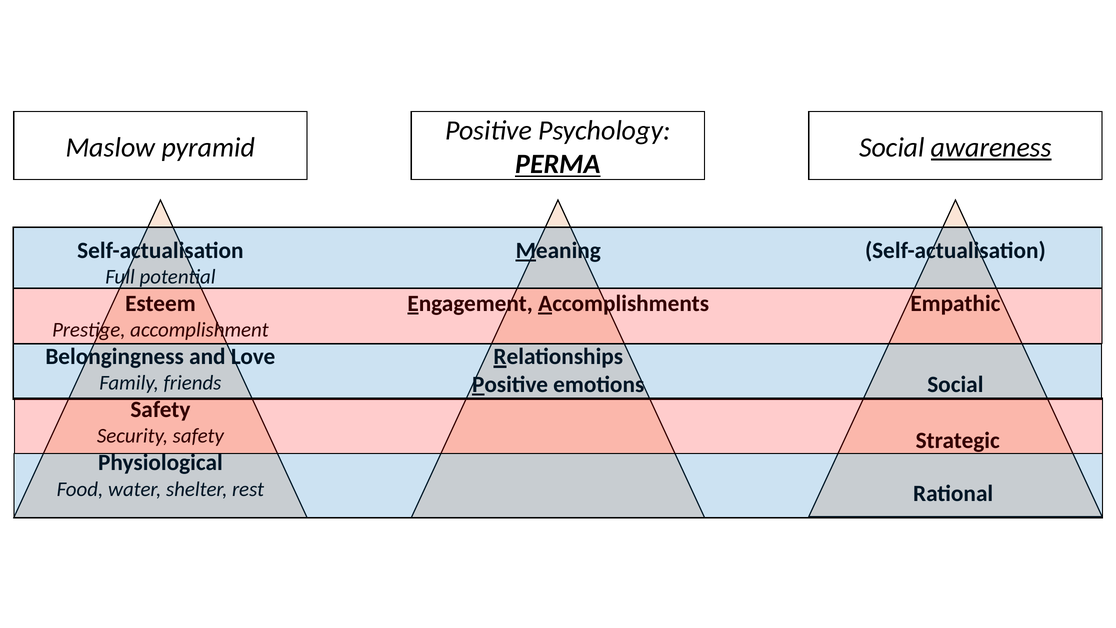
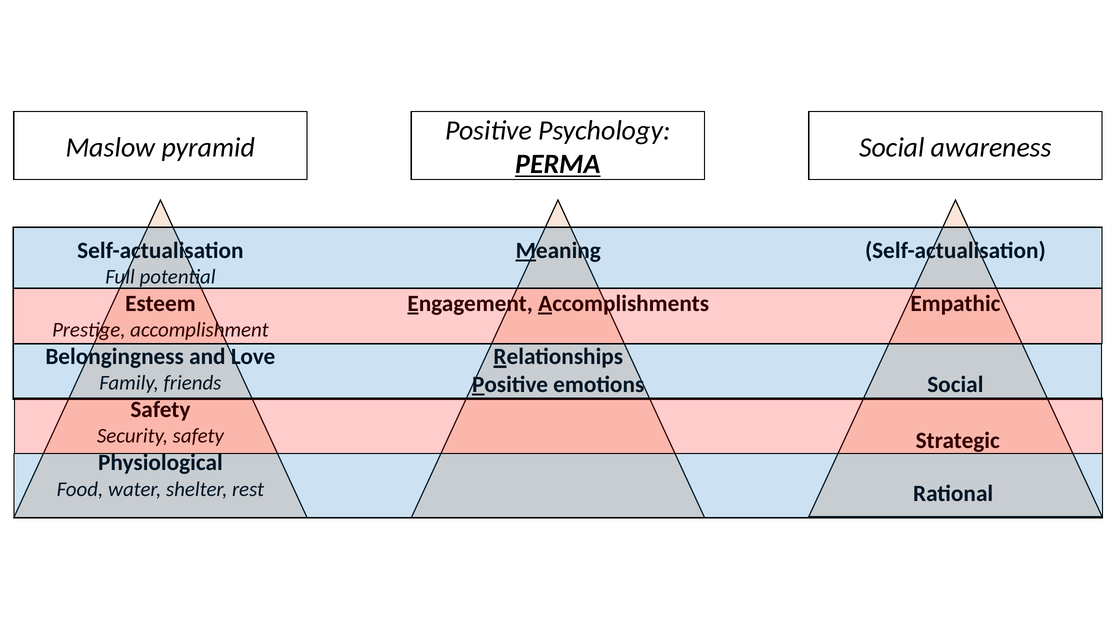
awareness underline: present -> none (991, 147)
